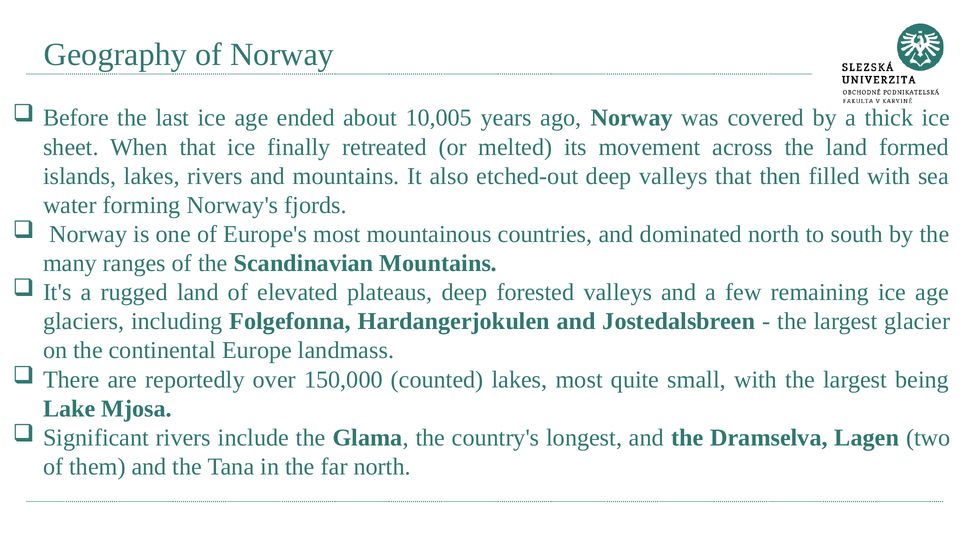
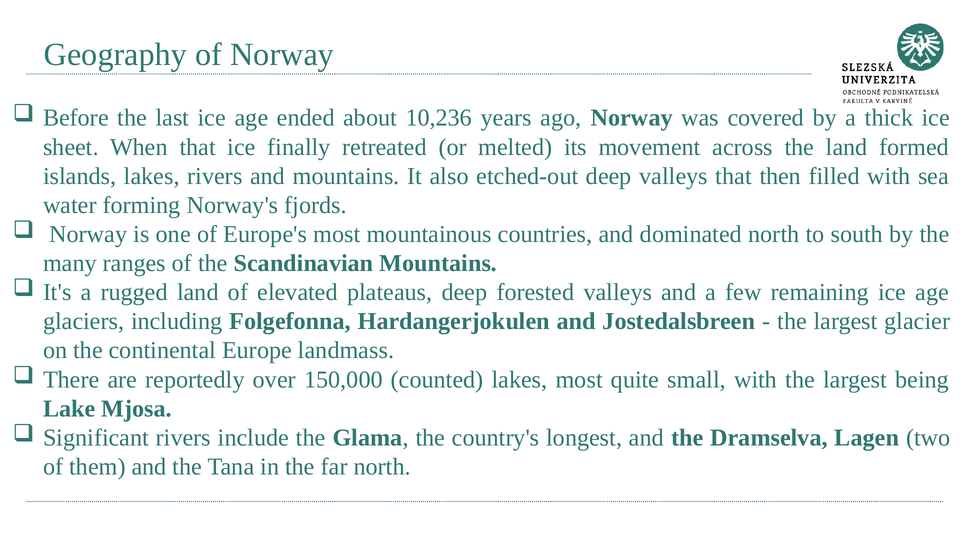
10,005: 10,005 -> 10,236 (439, 118)
